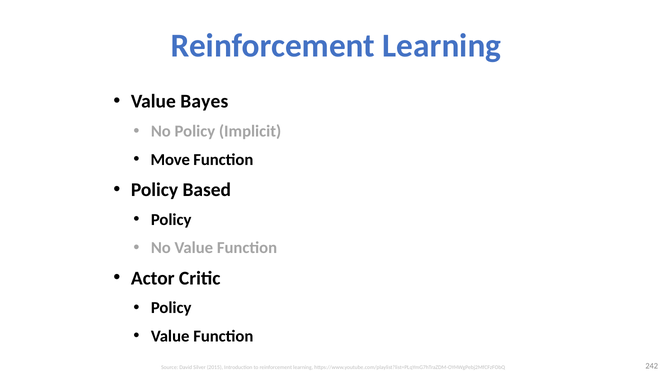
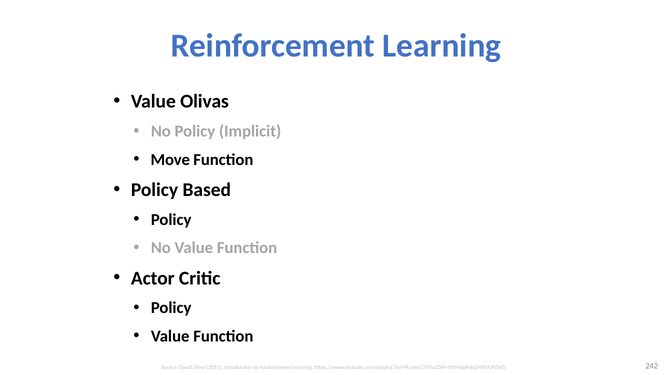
Bayes: Bayes -> Olivas (204, 102)
